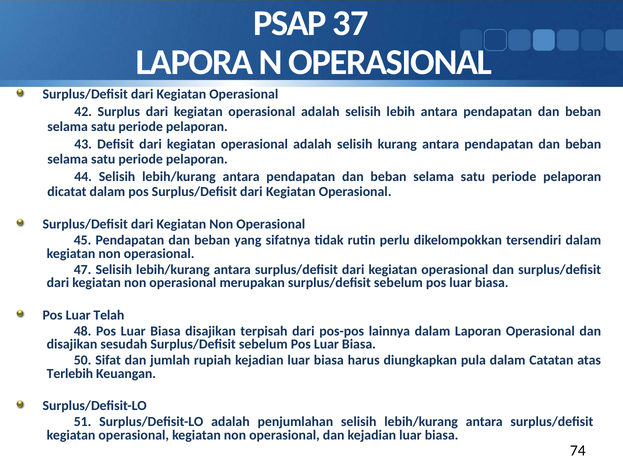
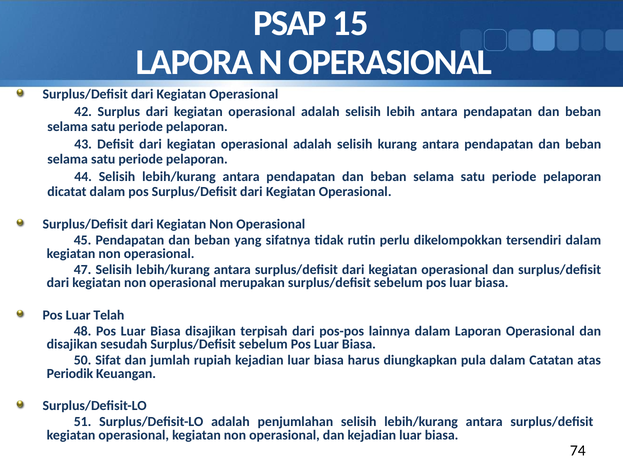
37: 37 -> 15 (350, 23)
Terlebih: Terlebih -> Periodik (70, 374)
